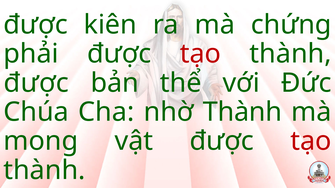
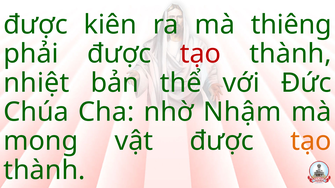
chứng: chứng -> thiêng (291, 25)
được: được -> nhiệt (36, 83)
nhờ Thành: Thành -> Nhậm (242, 112)
tạo colour: red -> orange (311, 141)
